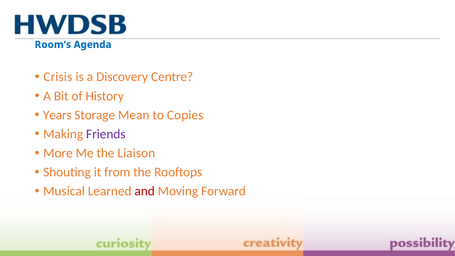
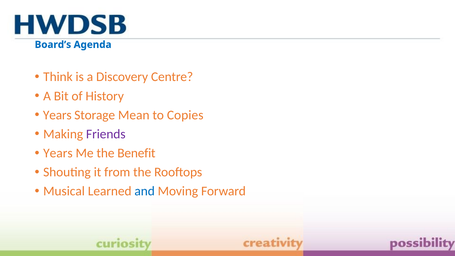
Room’s: Room’s -> Board’s (53, 45)
Crisis: Crisis -> Think (58, 77)
More: More -> Years (58, 153)
Liaison: Liaison -> Benefit (136, 153)
and colour: red -> blue (145, 191)
